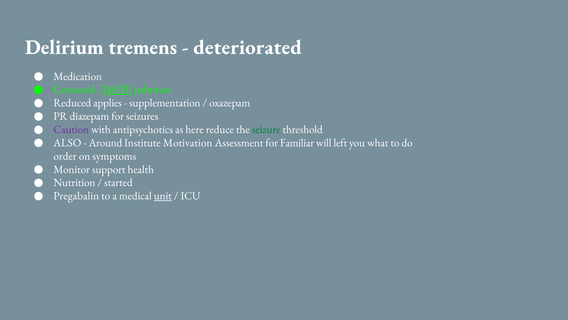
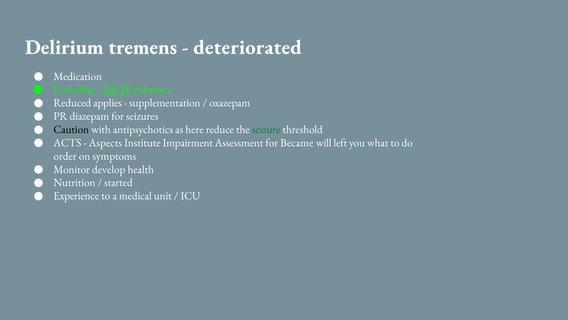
Censored: Censored -> Including (74, 90)
Caution colour: purple -> black (71, 129)
ALSO: ALSO -> ACTS (67, 143)
Around: Around -> Aspects (105, 143)
Motivation: Motivation -> Impairment (188, 143)
Familiar: Familiar -> Became (297, 143)
support: support -> develop (109, 169)
Pregabalin: Pregabalin -> Experience (76, 196)
unit underline: present -> none (163, 196)
